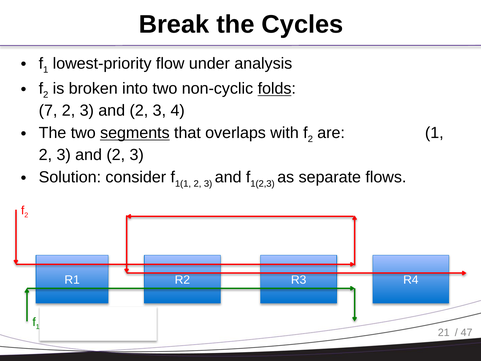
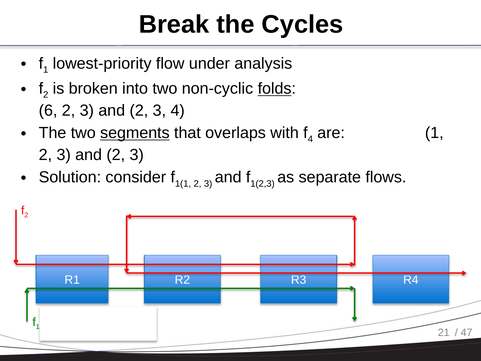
7: 7 -> 6 (48, 110)
2: 2 -> 4 (310, 139)
